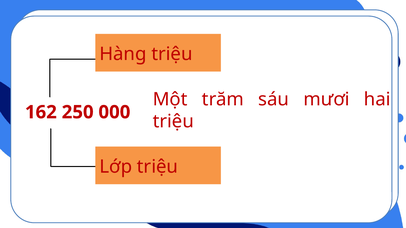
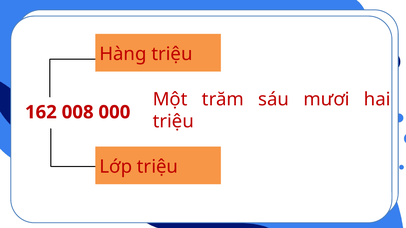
250: 250 -> 008 (78, 112)
